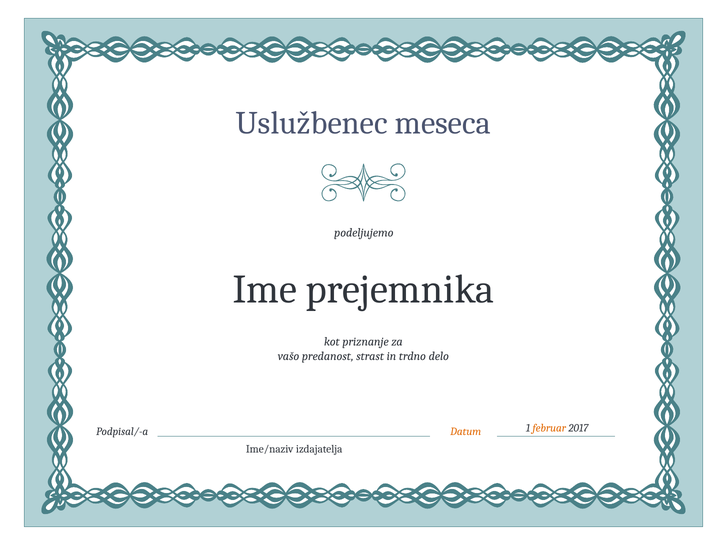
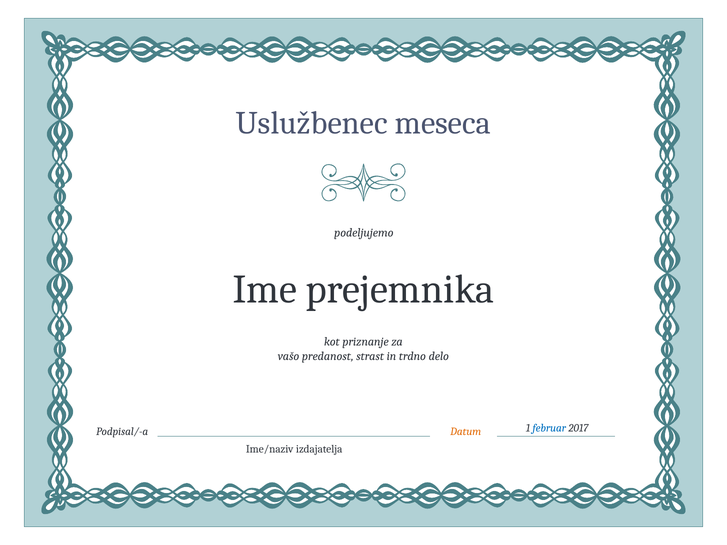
februar colour: orange -> blue (549, 428)
